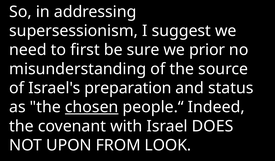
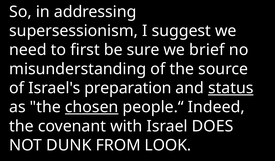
prior: prior -> brief (207, 50)
status underline: none -> present (231, 88)
UPON: UPON -> DUNK (69, 145)
